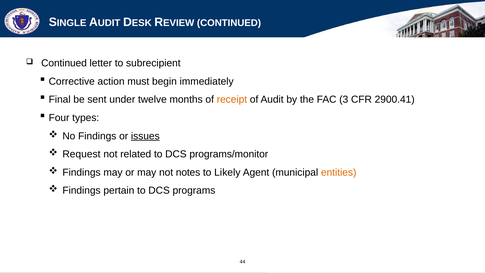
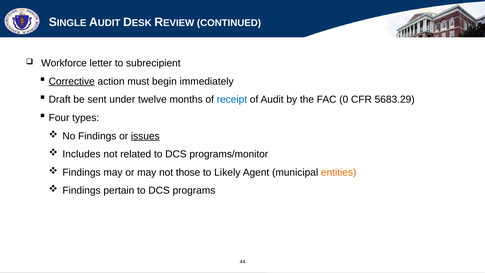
Continued: Continued -> Workforce (64, 63)
Corrective underline: none -> present (72, 81)
Final: Final -> Draft (60, 100)
receipt colour: orange -> blue (232, 100)
3: 3 -> 0 (344, 100)
2900.41: 2900.41 -> 5683.29 (395, 100)
Request: Request -> Includes (81, 154)
notes: notes -> those (188, 172)
